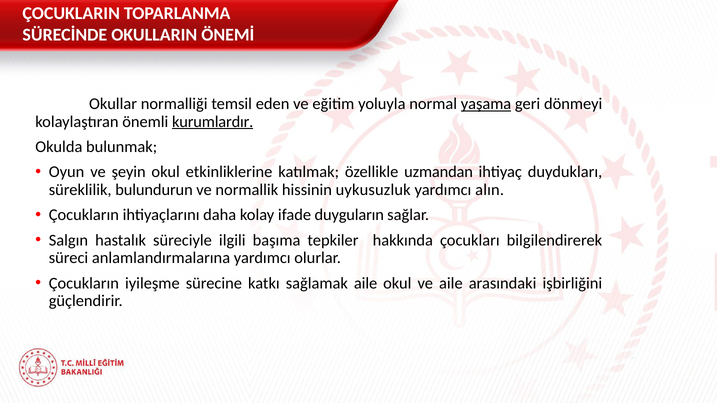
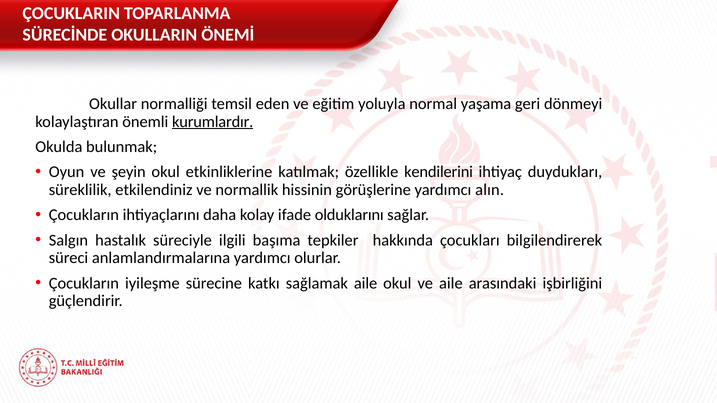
yaşama underline: present -> none (486, 104)
uzmandan: uzmandan -> kendilerini (439, 172)
bulundurun: bulundurun -> etkilendiniz (154, 190)
uykusuzluk: uykusuzluk -> görüşlerine (373, 190)
duyguların: duyguların -> olduklarını (349, 215)
